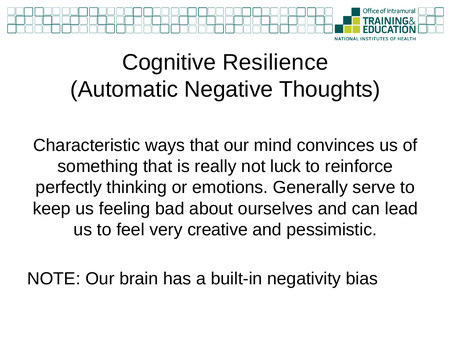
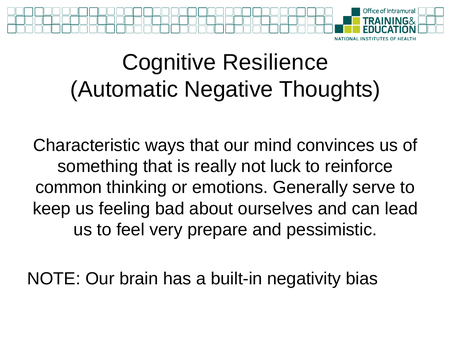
perfectly: perfectly -> common (69, 188)
creative: creative -> prepare (218, 230)
